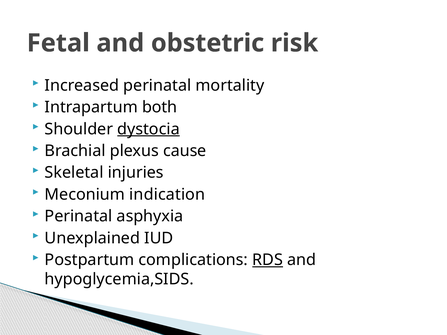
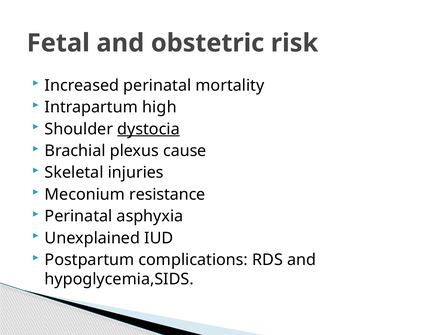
both: both -> high (159, 107)
indication: indication -> resistance (167, 195)
RDS underline: present -> none (268, 260)
